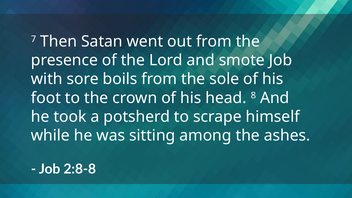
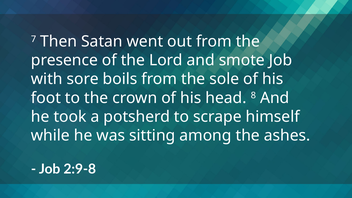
2:8-8: 2:8-8 -> 2:9-8 (80, 169)
